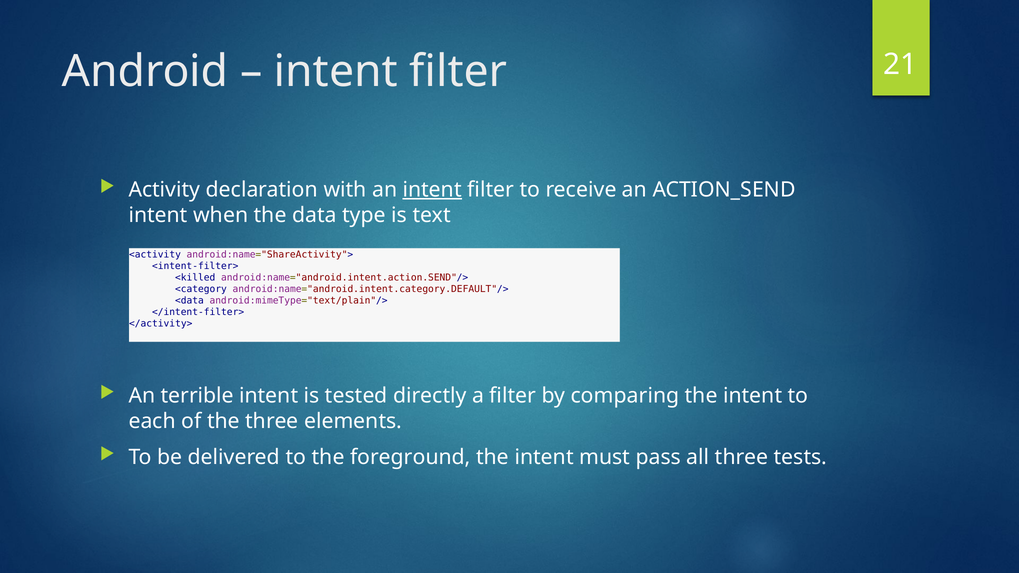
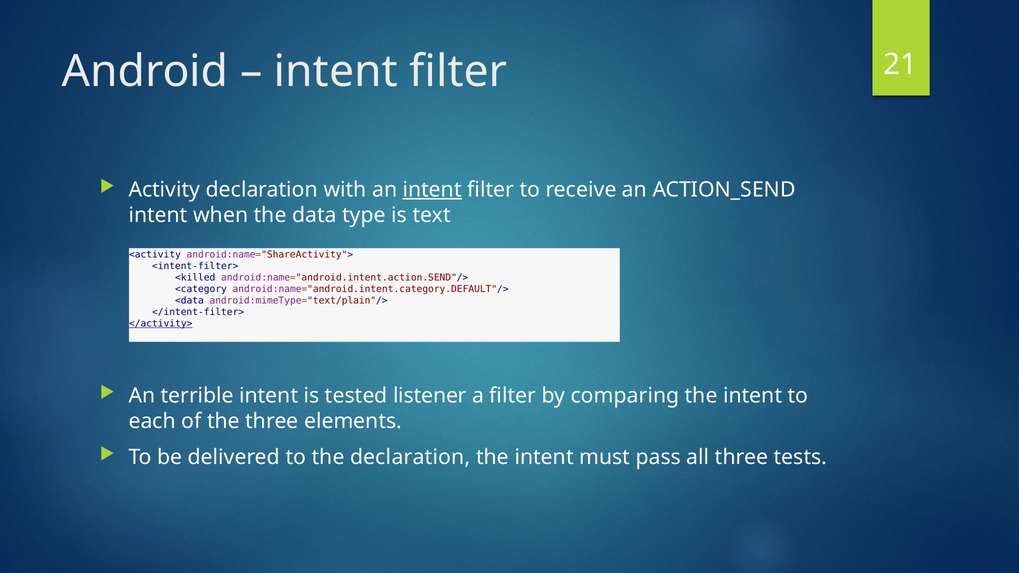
</activity> underline: none -> present (161, 324)
directly: directly -> listener (430, 396)
the foreground: foreground -> declaration (410, 457)
